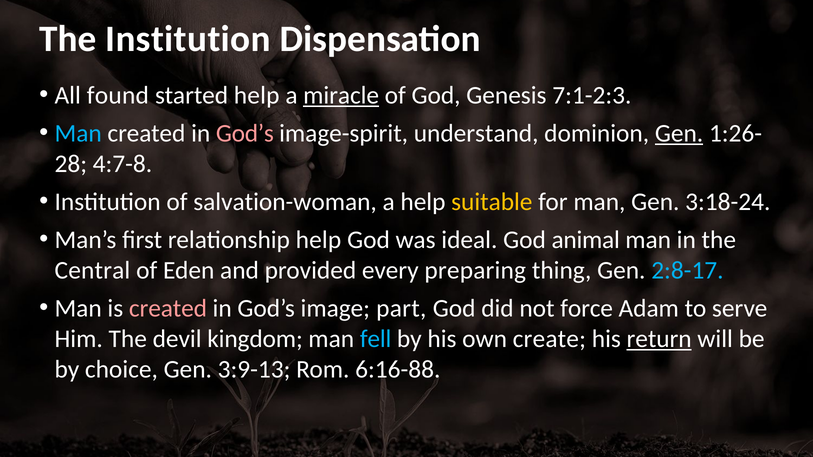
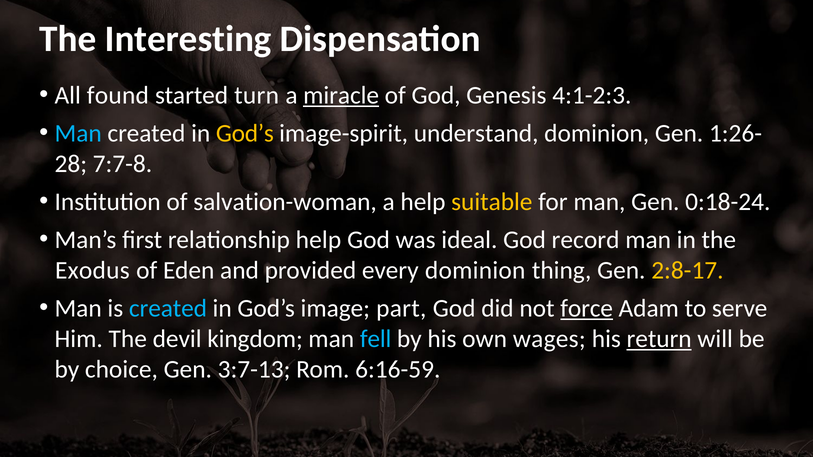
The Institution: Institution -> Interesting (188, 39)
started help: help -> turn (257, 95)
7:1-2:3: 7:1-2:3 -> 4:1-2:3 (592, 95)
God’s colour: pink -> yellow (245, 133)
Gen underline: present -> none (679, 133)
4:7-8: 4:7-8 -> 7:7-8 (122, 164)
3:18-24: 3:18-24 -> 0:18-24 (728, 202)
animal: animal -> record (586, 240)
Central: Central -> Exodus (92, 271)
every preparing: preparing -> dominion (475, 271)
2:8-17 colour: light blue -> yellow (687, 271)
created colour: pink -> light blue (168, 309)
force underline: none -> present (587, 309)
create: create -> wages (549, 339)
3:9-13: 3:9-13 -> 3:7-13 (254, 370)
6:16-88: 6:16-88 -> 6:16-59 (398, 370)
